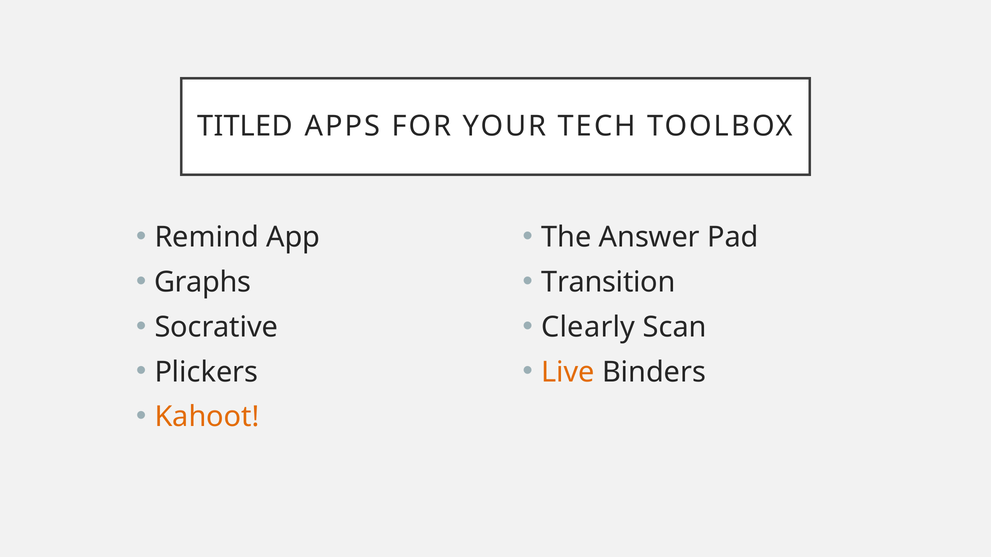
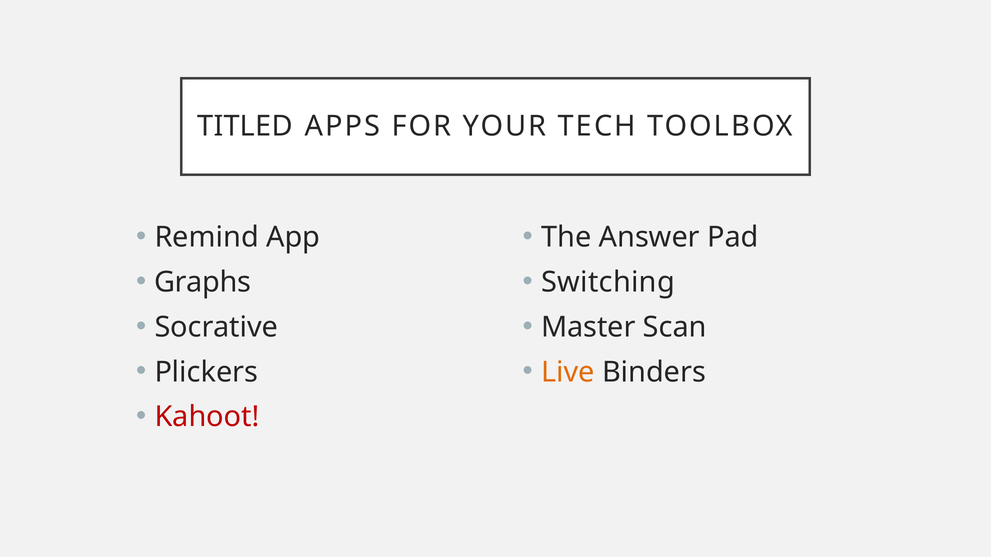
Transition: Transition -> Switching (608, 282)
Clearly: Clearly -> Master (588, 327)
Kahoot colour: orange -> red (207, 417)
